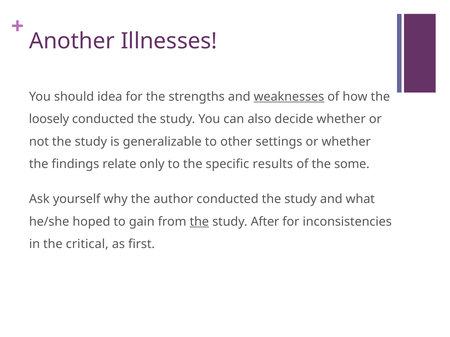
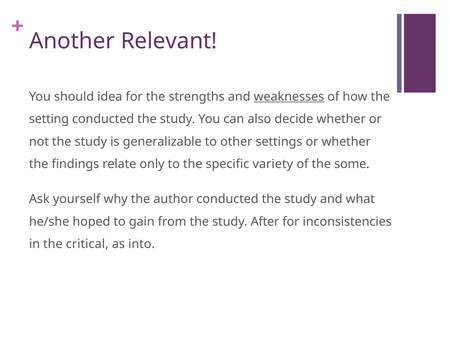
Illnesses: Illnesses -> Relevant (169, 41)
loosely: loosely -> setting (49, 119)
results: results -> variety (273, 164)
the underline: present -> none (199, 222)
first: first -> into (142, 244)
